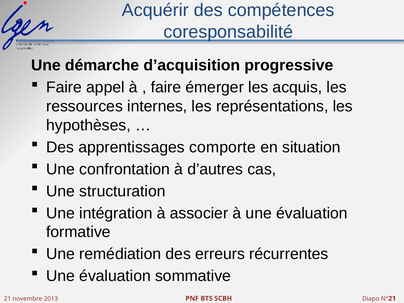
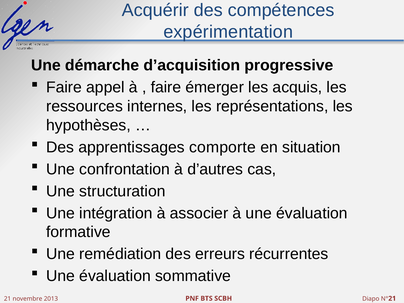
coresponsabilité: coresponsabilité -> expérimentation (228, 32)
